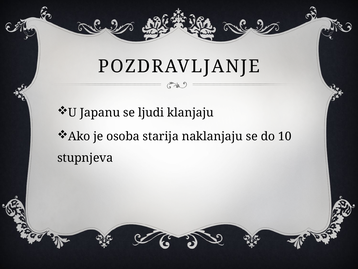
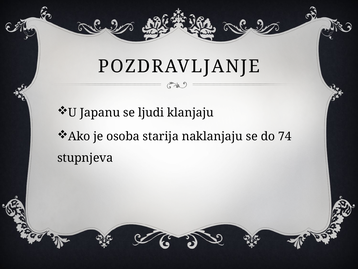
10: 10 -> 74 (285, 136)
